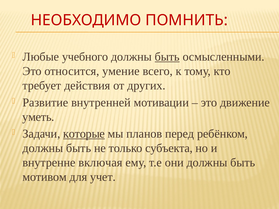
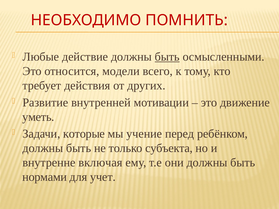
учебного: учебного -> действие (85, 57)
умение: умение -> модели (121, 71)
которые underline: present -> none (84, 134)
планов: планов -> учение (144, 134)
мотивом: мотивом -> нормами (45, 177)
